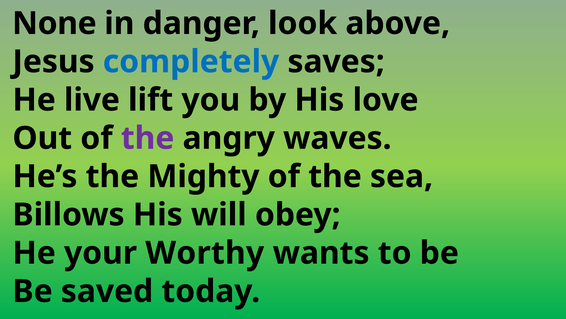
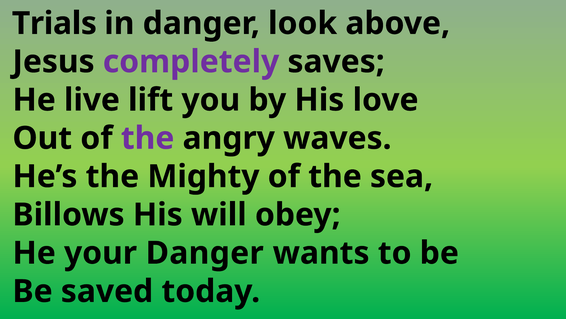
None: None -> Trials (54, 23)
completely colour: blue -> purple (191, 62)
your Worthy: Worthy -> Danger (205, 253)
